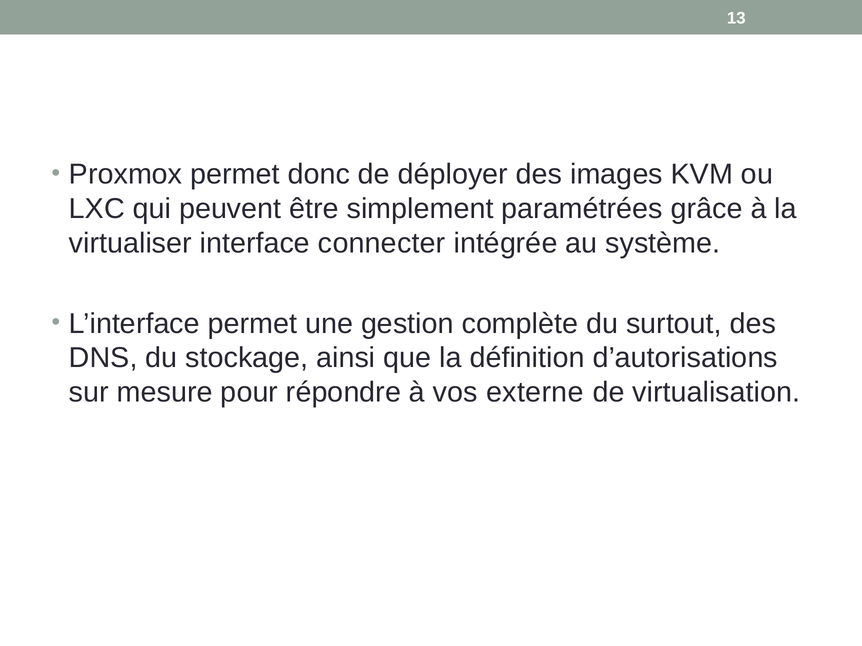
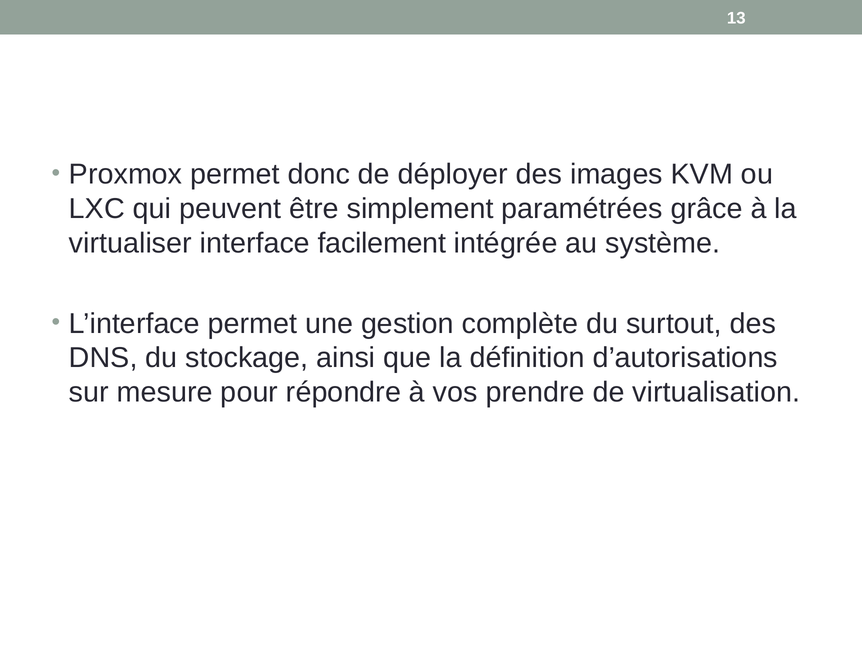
connecter: connecter -> facilement (382, 243)
externe: externe -> prendre (535, 393)
